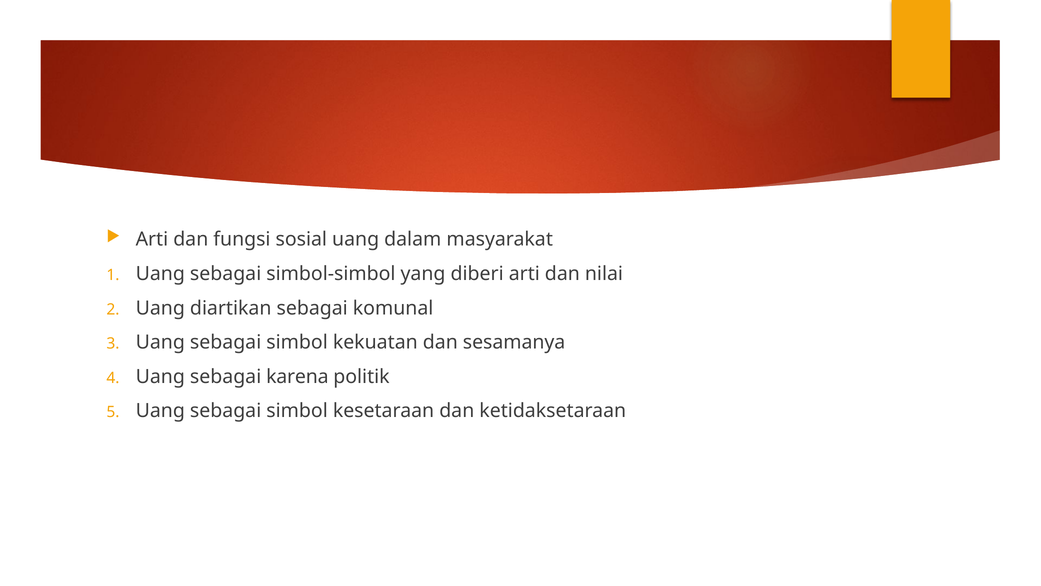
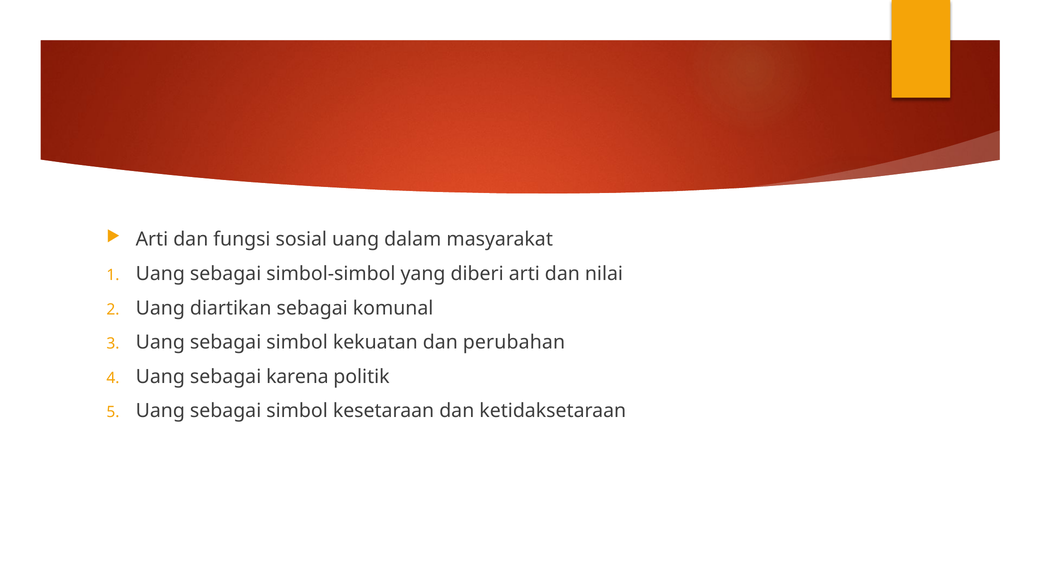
sesamanya: sesamanya -> perubahan (514, 342)
